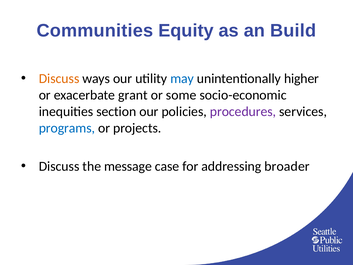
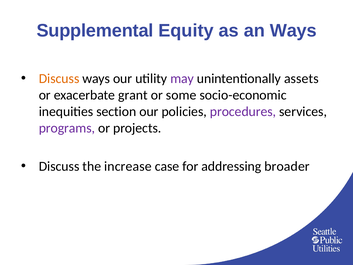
Communities: Communities -> Supplemental (95, 31)
an Build: Build -> Ways (293, 31)
may colour: blue -> purple (182, 79)
higher: higher -> assets (301, 79)
programs colour: blue -> purple (67, 128)
message: message -> increase (128, 166)
